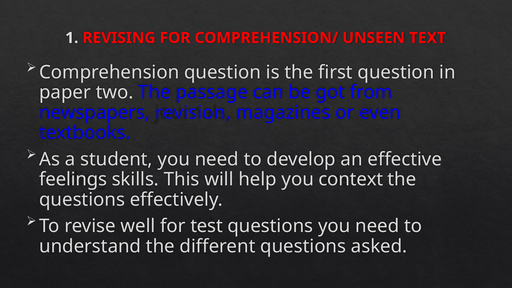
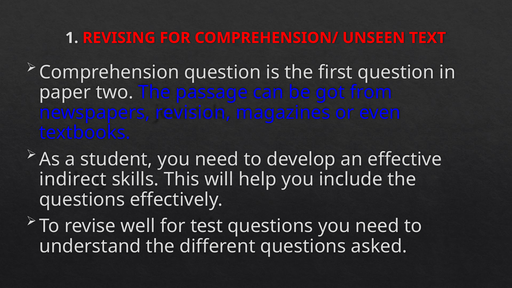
feelings: feelings -> indirect (73, 179)
context: context -> include (351, 179)
